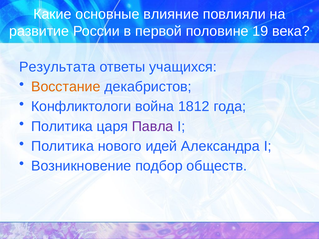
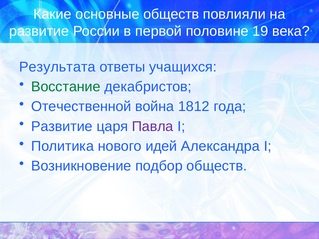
основные влияние: влияние -> обществ (171, 14)
Восстание colour: orange -> green (66, 87)
Конфликтологи: Конфликтологи -> Отечественной (81, 107)
Политика: Политика -> Развитие (62, 126)
